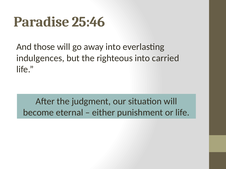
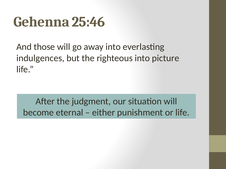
Paradise: Paradise -> Gehenna (41, 22)
carried: carried -> picture (166, 58)
